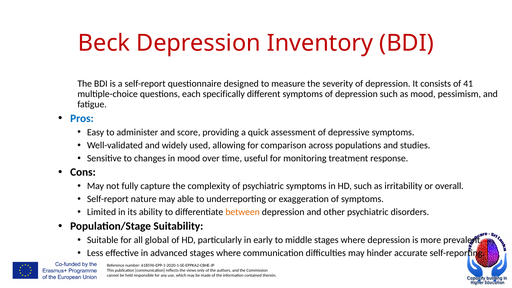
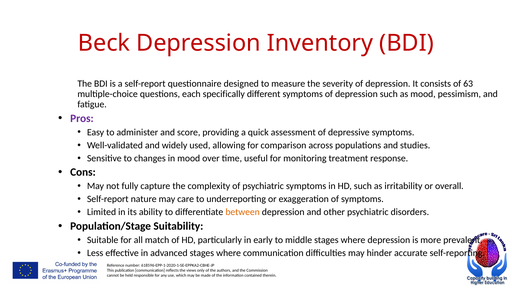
41: 41 -> 63 (468, 84)
Pros colour: blue -> purple (82, 118)
able: able -> care (186, 199)
global: global -> match (157, 240)
